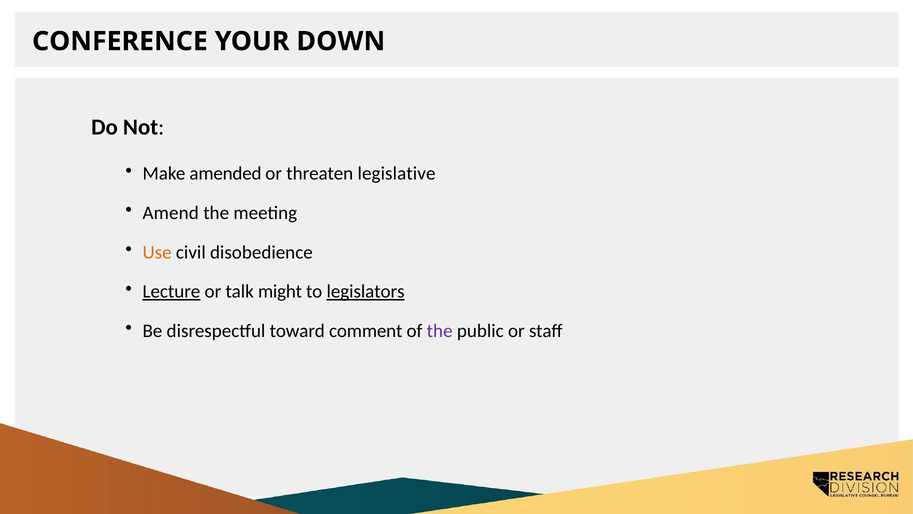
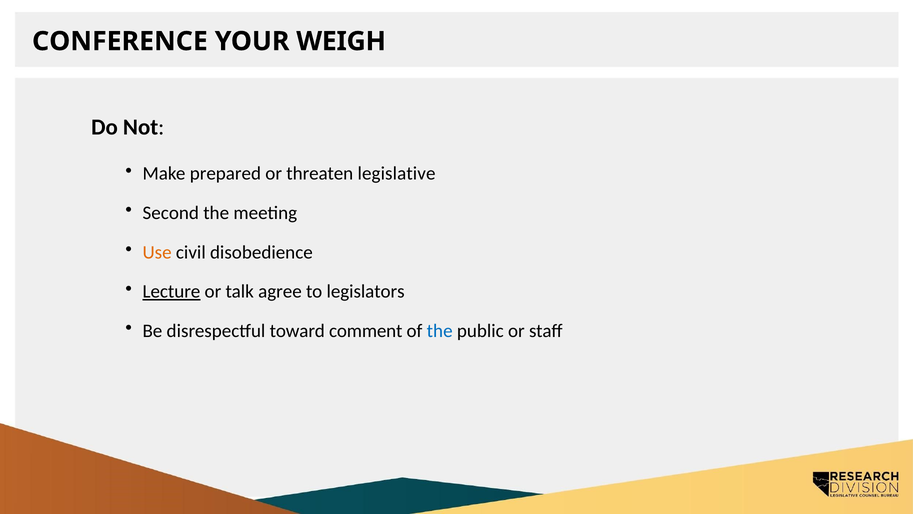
DOWN: DOWN -> WEIGH (341, 41)
amended: amended -> prepared (225, 173)
Amend: Amend -> Second (171, 213)
might: might -> agree (280, 291)
legislators underline: present -> none (366, 291)
the colour: purple -> blue (440, 331)
